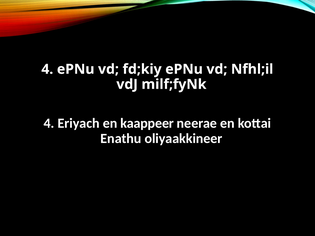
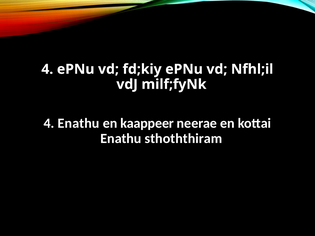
4 Eriyach: Eriyach -> Enathu (79, 123)
oliyaakkineer: oliyaakkineer -> sthoththiram (183, 139)
